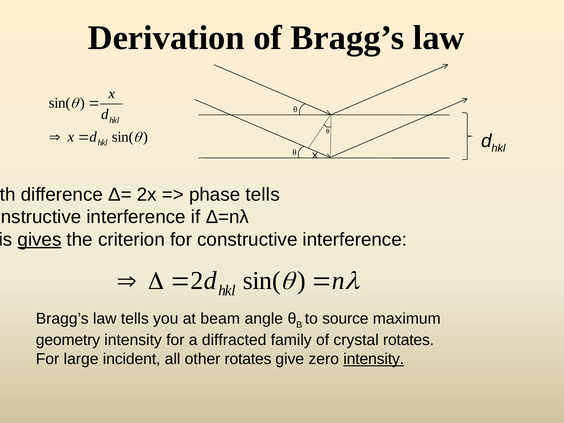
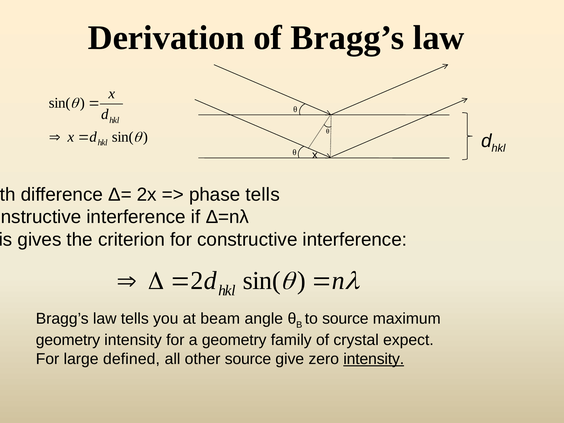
gives underline: present -> none (40, 240)
a diffracted: diffracted -> geometry (234, 340)
crystal rotates: rotates -> expect (408, 340)
incident: incident -> defined (132, 359)
other rotates: rotates -> source (248, 359)
